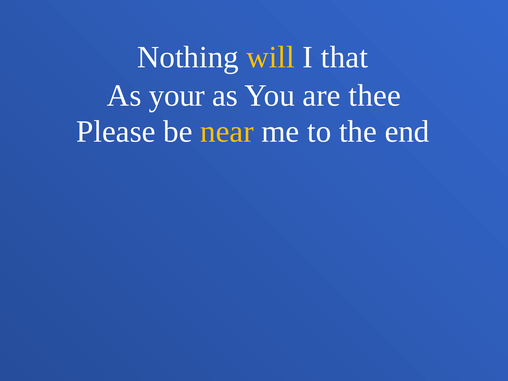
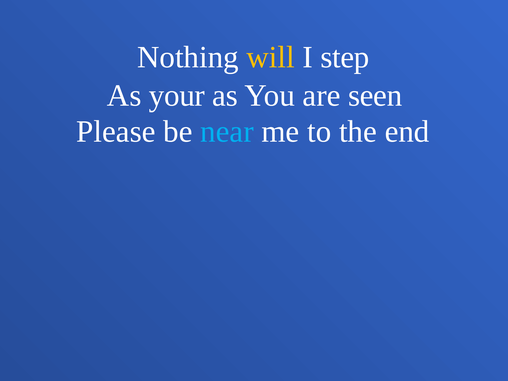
that: that -> step (345, 57)
thee: thee -> seen (375, 96)
near colour: yellow -> light blue (227, 132)
